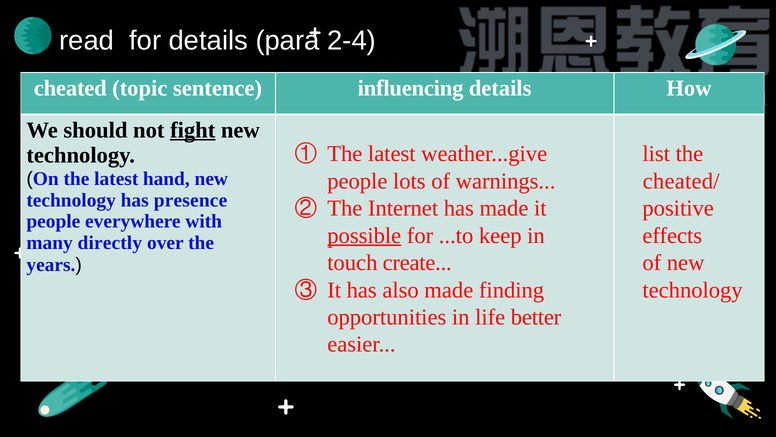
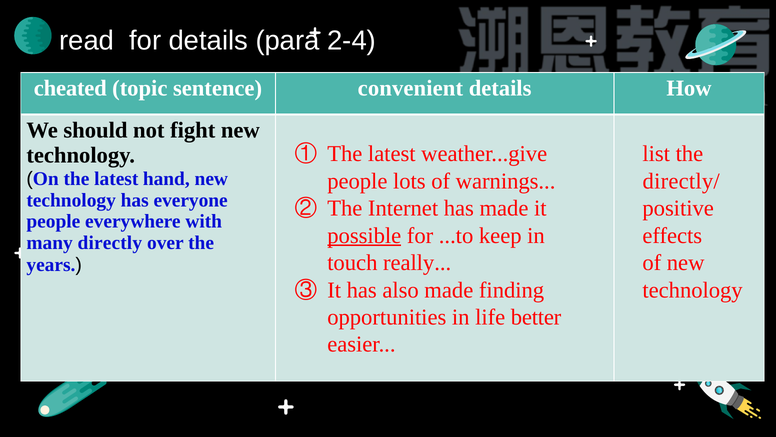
influencing: influencing -> convenient (410, 88)
fight underline: present -> none (193, 130)
cheated/: cheated/ -> directly/ (681, 181)
presence: presence -> everyone (191, 200)
create: create -> really (417, 263)
